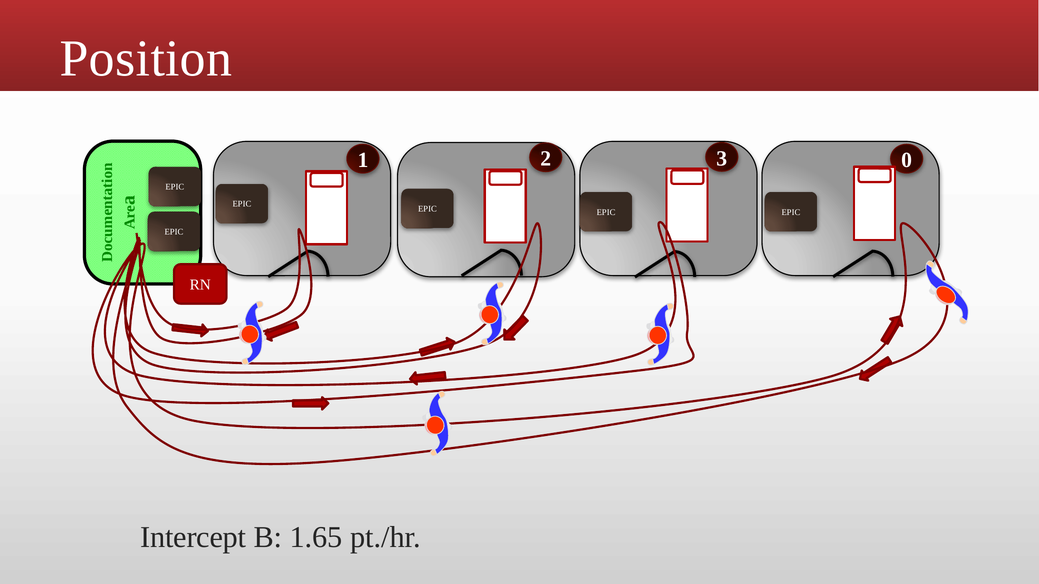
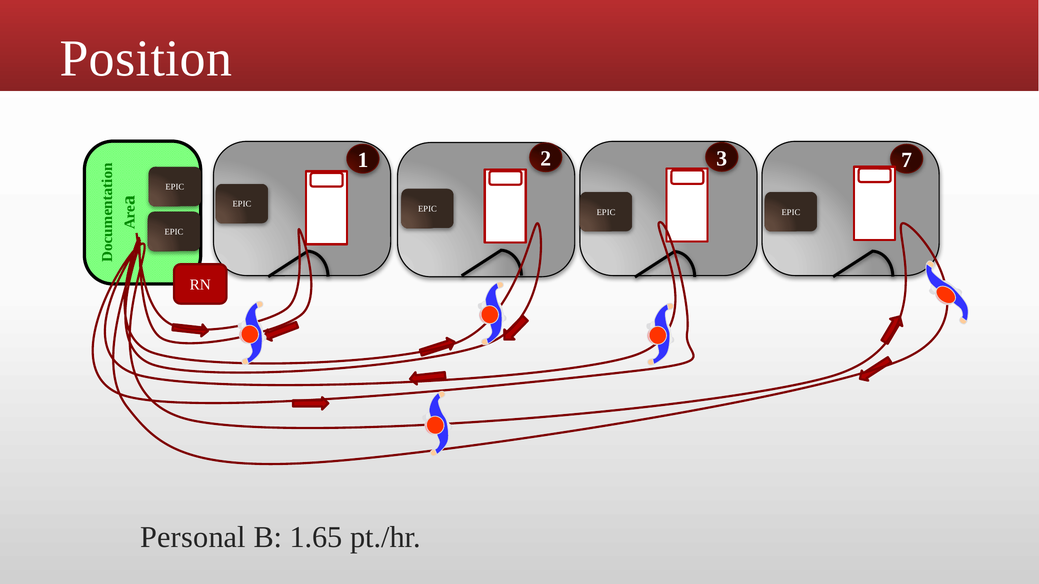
0: 0 -> 7 (907, 160)
Intercept: Intercept -> Personal (193, 538)
